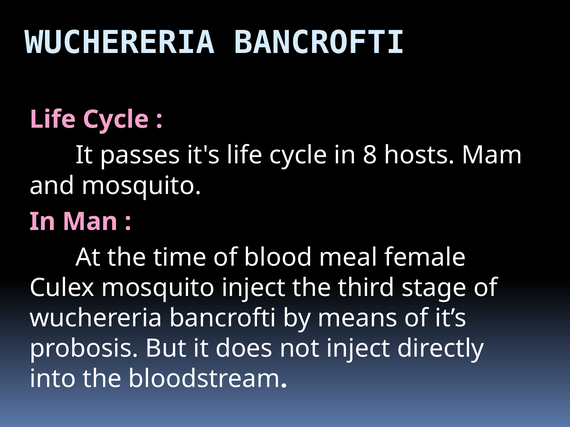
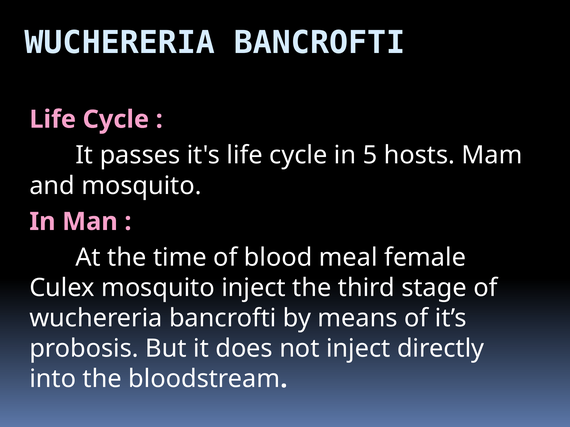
8: 8 -> 5 (370, 155)
